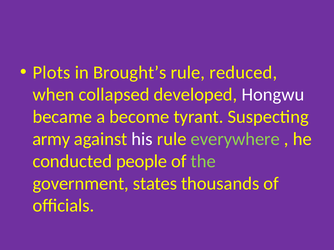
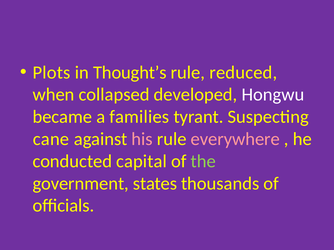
Brought’s: Brought’s -> Thought’s (130, 73)
become: become -> families (139, 117)
army: army -> cane (51, 139)
his colour: white -> pink (142, 139)
everywhere colour: light green -> pink (235, 139)
people: people -> capital (142, 162)
